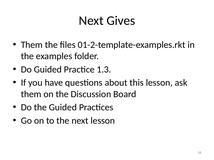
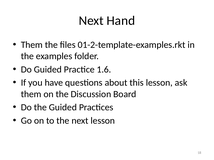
Gives: Gives -> Hand (121, 21)
1.3: 1.3 -> 1.6 (104, 70)
